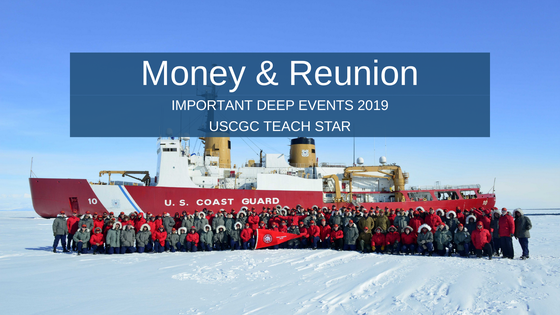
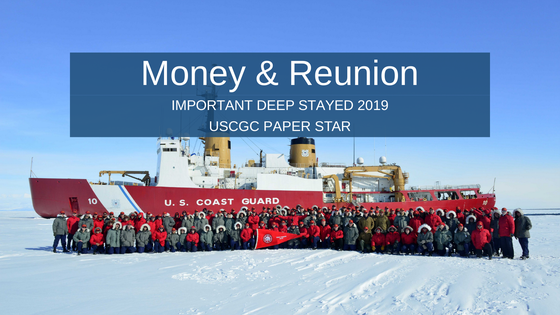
EVENTS: EVENTS -> STAYED (326, 106)
TEACH: TEACH -> PAPER (287, 127)
